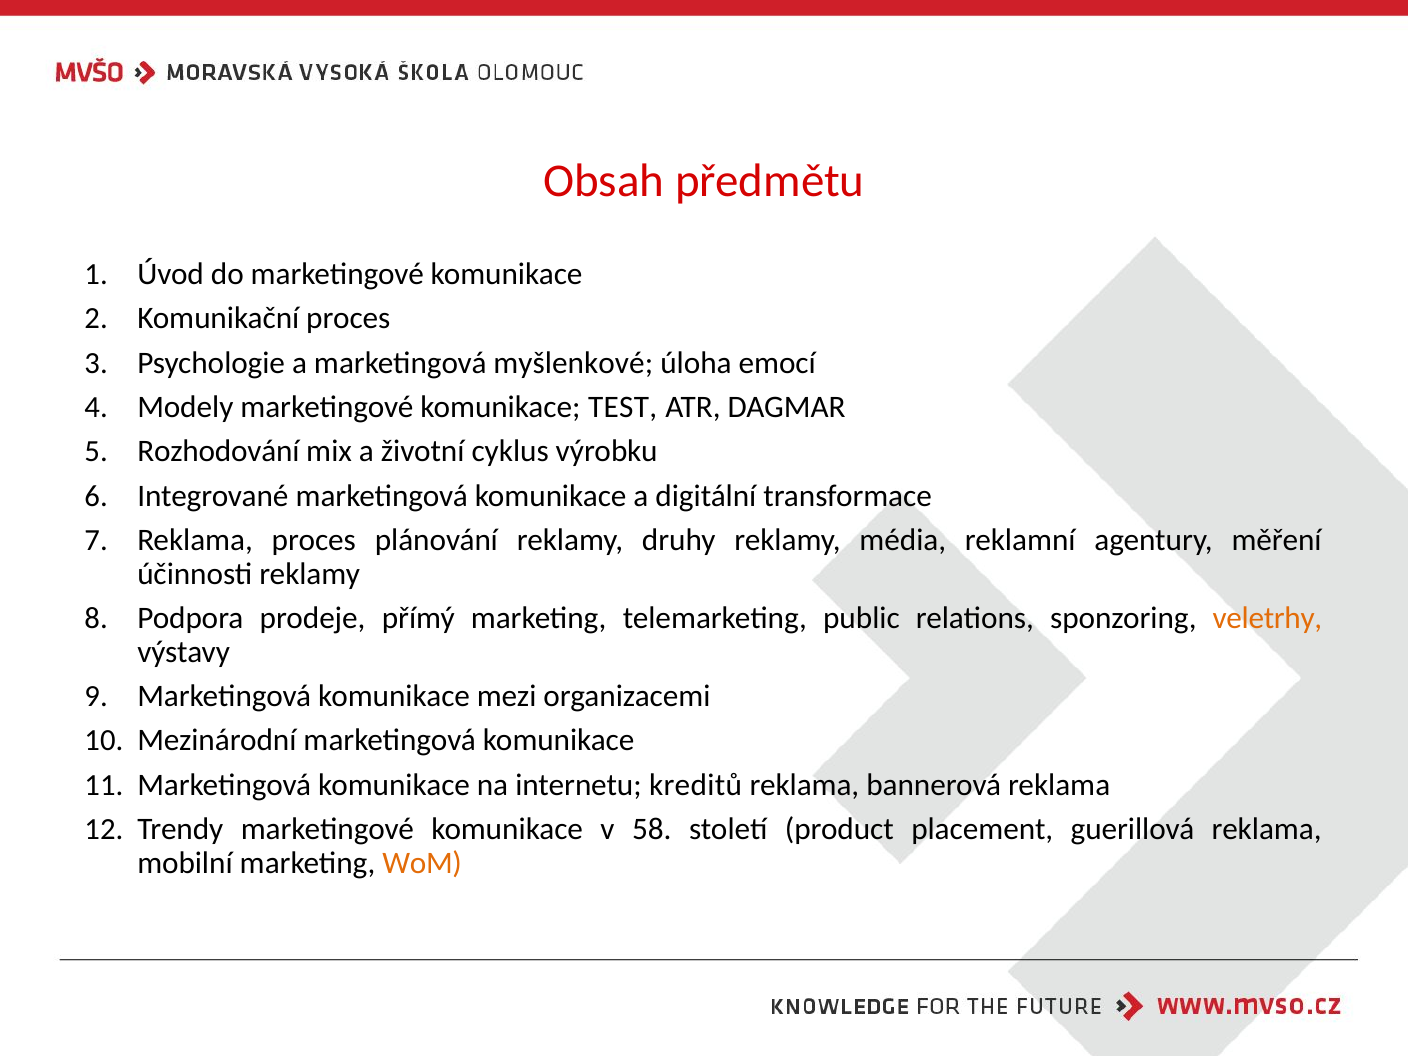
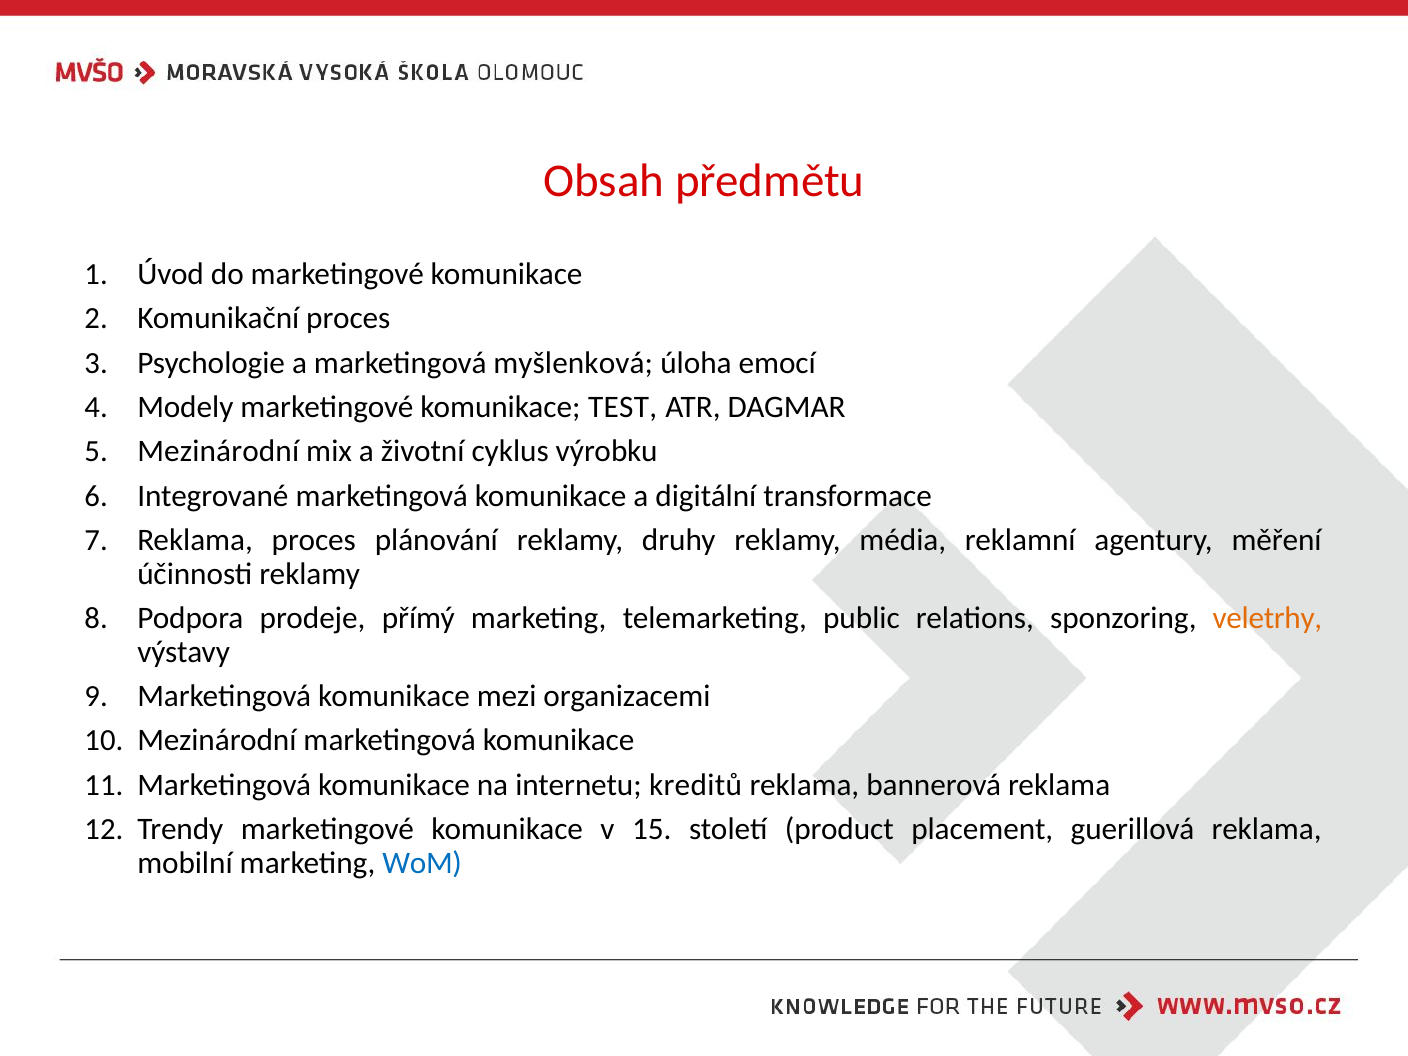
myšlenkové: myšlenkové -> myšlenková (573, 363)
Rozhodování: Rozhodování -> Mezinárodní (218, 452)
58: 58 -> 15 (652, 829)
WoM colour: orange -> blue (422, 863)
